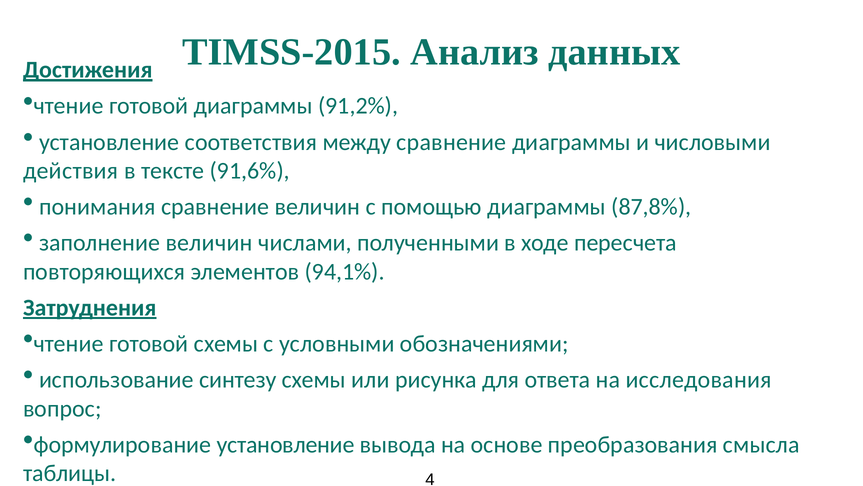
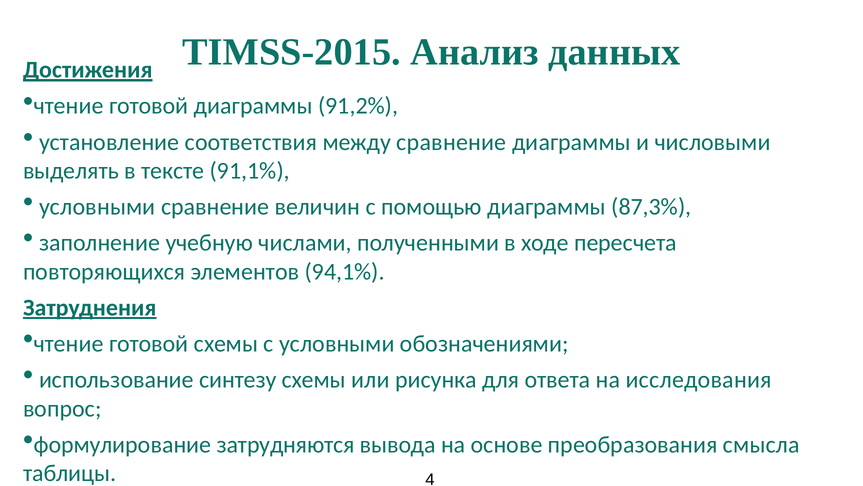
действия: действия -> выделять (71, 171)
91,6%: 91,6% -> 91,1% (250, 171)
понимания: понимания -> условными (97, 207)
87,8%: 87,8% -> 87,3% (651, 207)
заполнение величин: величин -> учебную (209, 243)
формулирование установление: установление -> затрудняются (286, 444)
